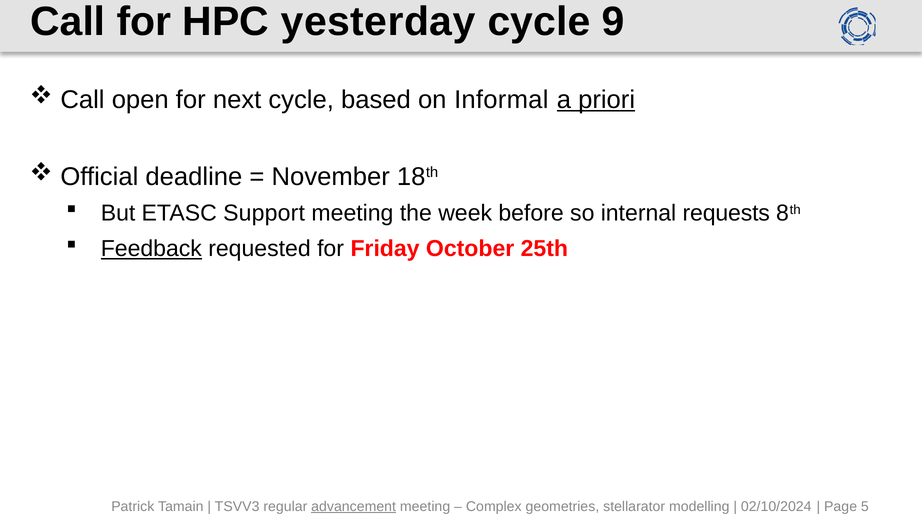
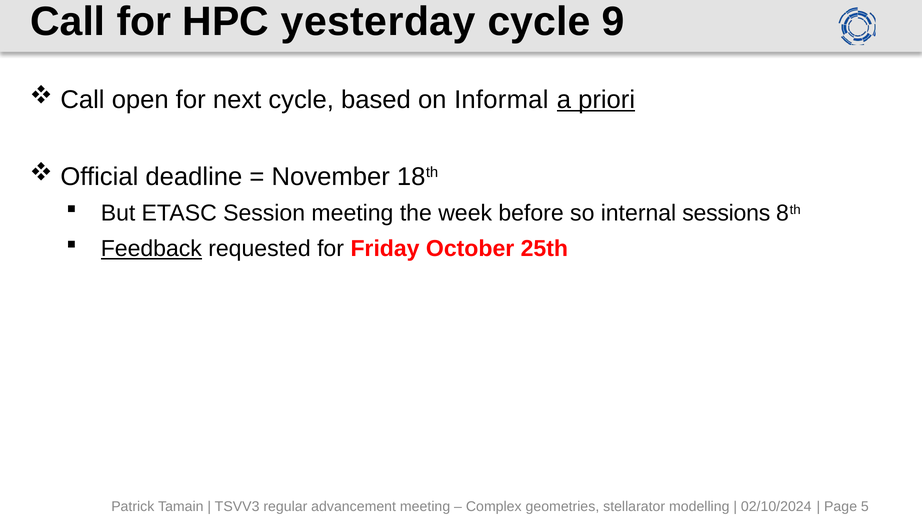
Support: Support -> Session (264, 213)
requests: requests -> sessions (726, 213)
advancement underline: present -> none (354, 506)
